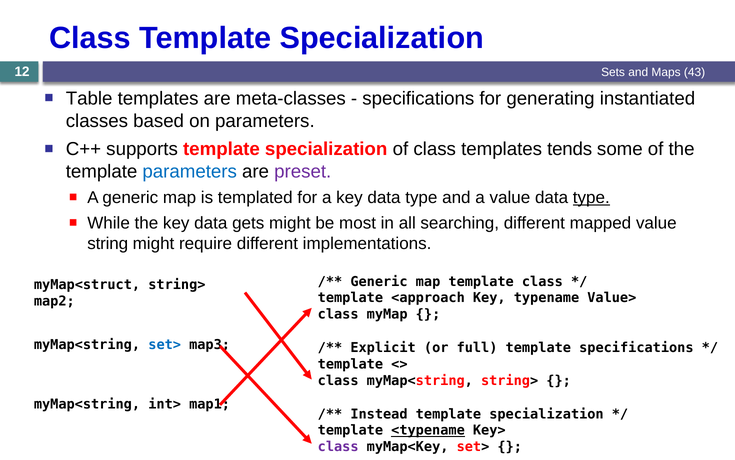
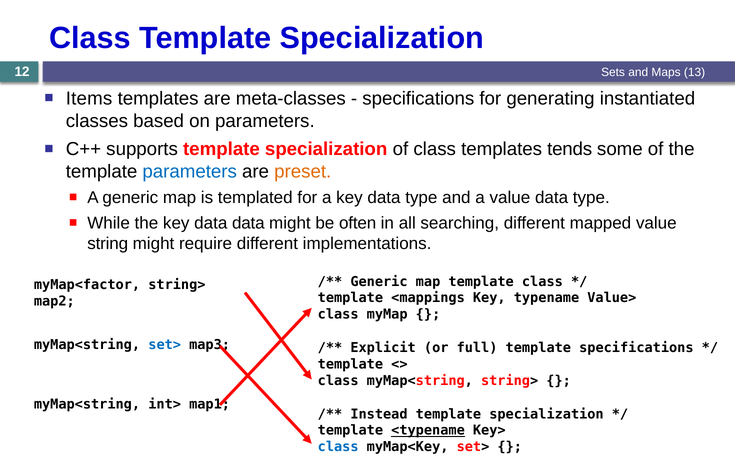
43: 43 -> 13 (695, 72)
Table: Table -> Items (89, 98)
preset colour: purple -> orange (303, 172)
type underline: present -> none (591, 198)
data gets: gets -> data (248, 223)
most: most -> often (358, 223)
myMap<struct: myMap<struct -> myMap<factor (87, 284)
<approach: <approach -> <mappings (428, 298)
class colour: purple -> blue (338, 446)
